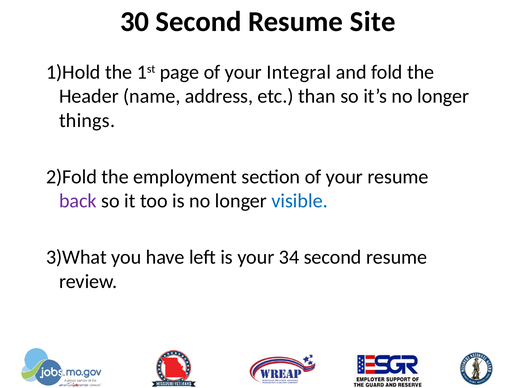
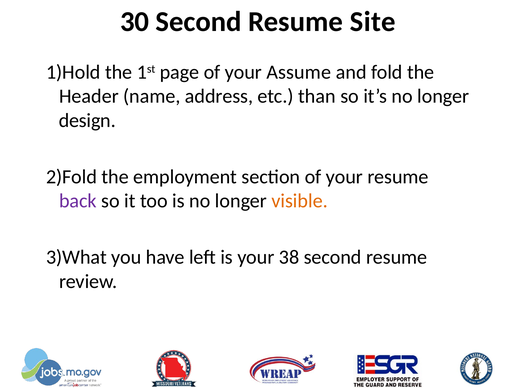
Integral: Integral -> Assume (299, 72)
things: things -> design (87, 120)
visible colour: blue -> orange (300, 201)
34: 34 -> 38 (289, 257)
